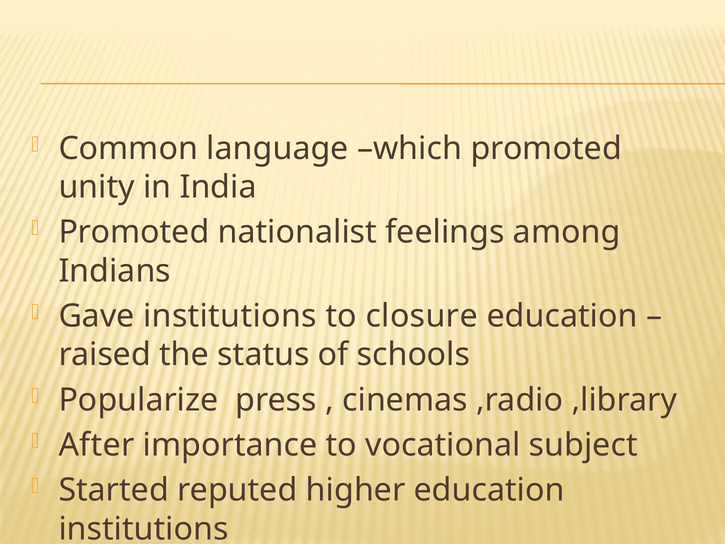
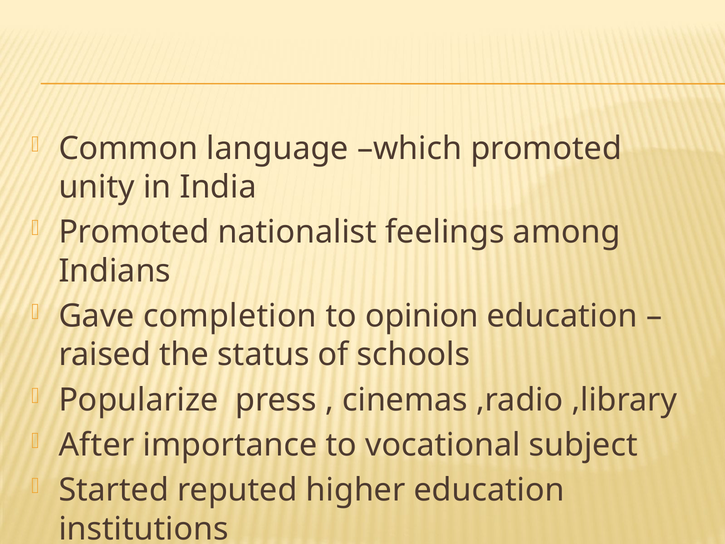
Gave institutions: institutions -> completion (230, 316)
closure: closure -> opinion (422, 316)
